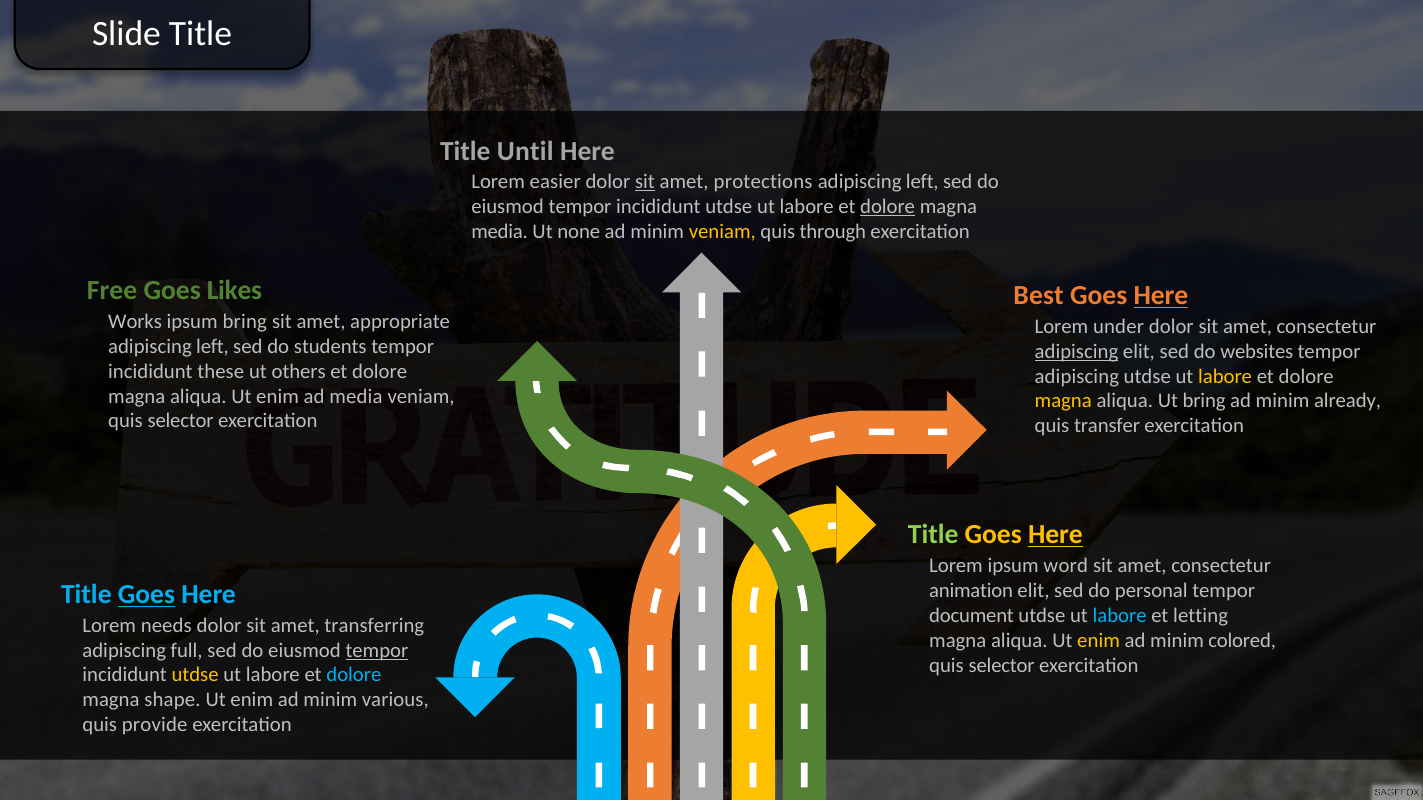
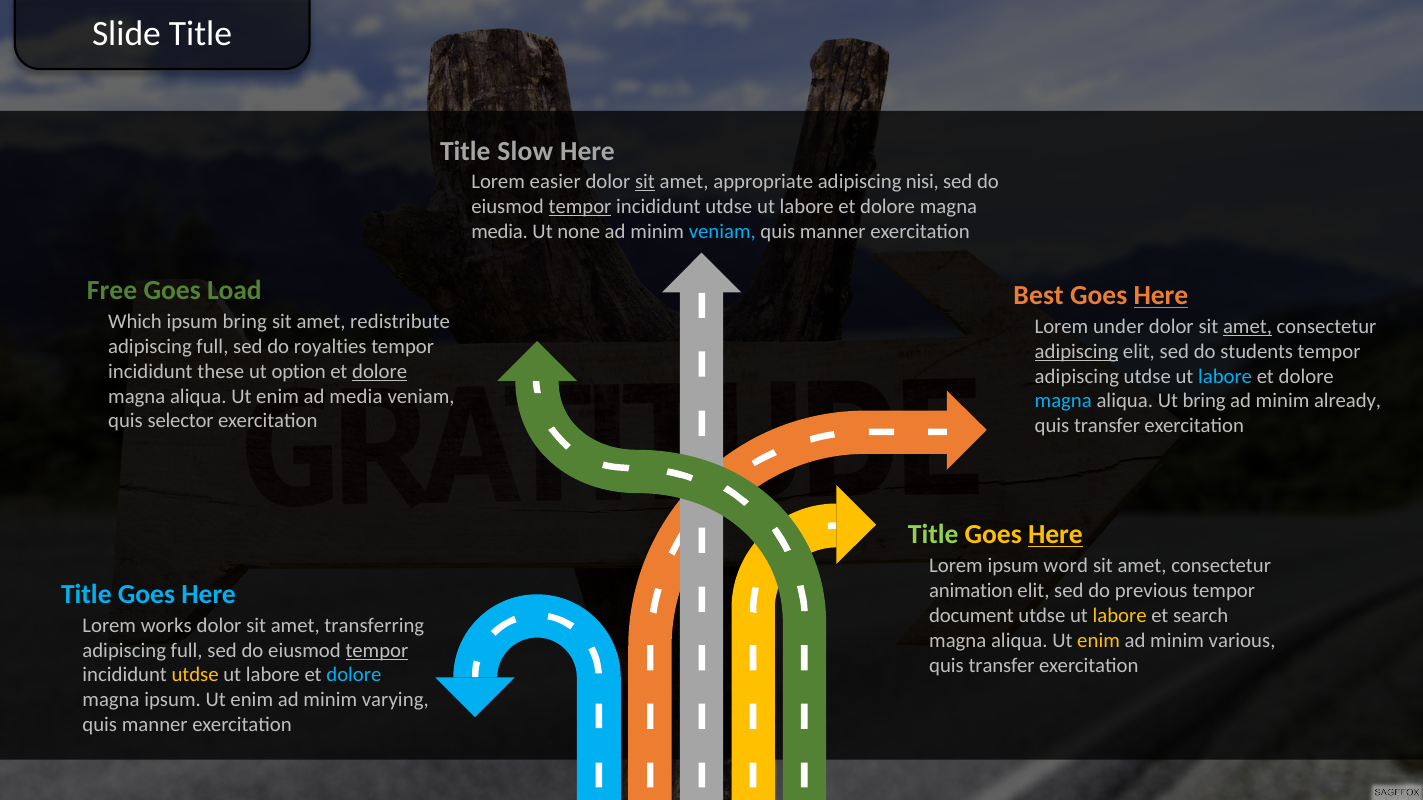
Until: Until -> Slow (525, 151)
protections: protections -> appropriate (763, 182)
left: left -> nisi (922, 182)
tempor underline: none -> present (580, 207)
dolore underline: present -> none (888, 207)
veniam colour: yellow -> light blue (722, 232)
through: through -> manner (833, 232)
Likes: Likes -> Load (234, 291)
Works: Works -> Which (135, 322)
appropriate: appropriate -> redistribute (400, 322)
amet underline: none -> present (1247, 327)
left: left -> full (212, 347)
students: students -> royalties (330, 347)
websites: websites -> students (1257, 351)
others: others -> option (299, 371)
dolore underline: none -> present (380, 371)
labore colour: yellow -> light blue (1225, 376)
magna colour: yellow -> light blue (1063, 401)
personal: personal -> previous (1151, 591)
Goes underline: present -> none (146, 595)
labore colour: light blue -> yellow (1120, 616)
letting: letting -> search (1201, 616)
needs: needs -> works (166, 626)
colored: colored -> various (1242, 641)
selector: selector -> transfer (1002, 666)
magna shape: shape -> ipsum (173, 700)
various: various -> varying (395, 700)
provide: provide -> manner (155, 725)
